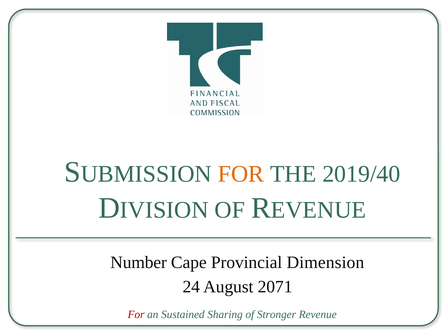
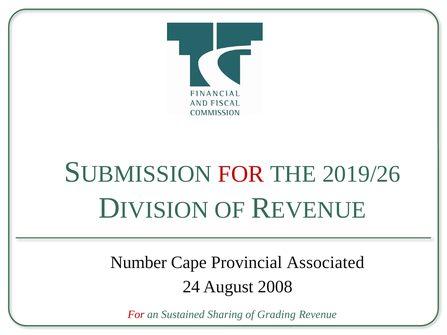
FOR colour: orange -> red (241, 174)
2019/40: 2019/40 -> 2019/26 (361, 174)
Dimension: Dimension -> Associated (325, 262)
2071: 2071 -> 2008 (275, 287)
Stronger: Stronger -> Grading (276, 315)
